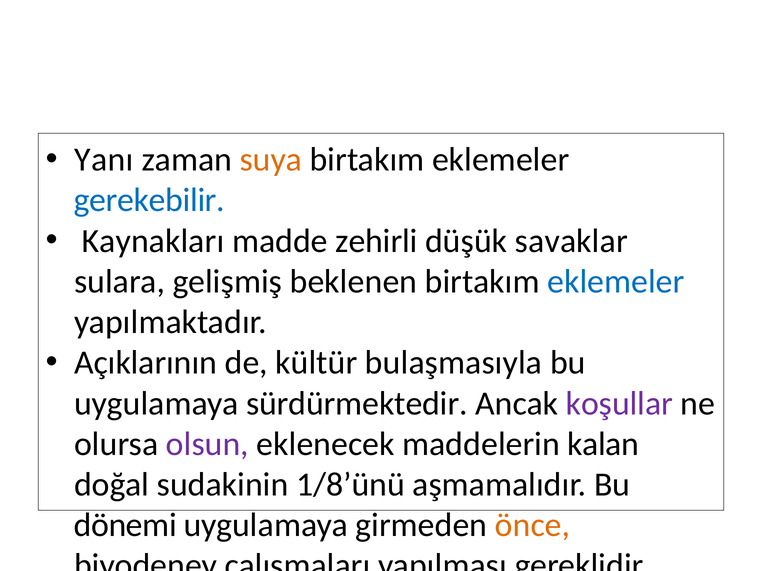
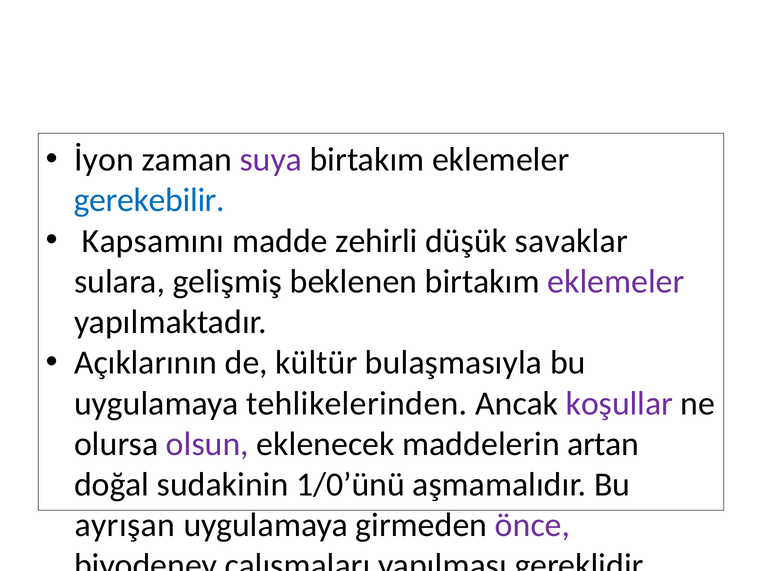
Yanı: Yanı -> İyon (104, 160)
suya colour: orange -> purple (271, 160)
Kaynakları: Kaynakları -> Kapsamını (153, 241)
eklemeler colour: blue -> purple (616, 282)
sürdürmektedir: sürdürmektedir -> tehlikelerinden (357, 404)
kalan: kalan -> artan (603, 444)
1/8’ünü: 1/8’ünü -> 1/0’ünü (350, 485)
dönemi: dönemi -> ayrışan (125, 526)
önce colour: orange -> purple (533, 526)
